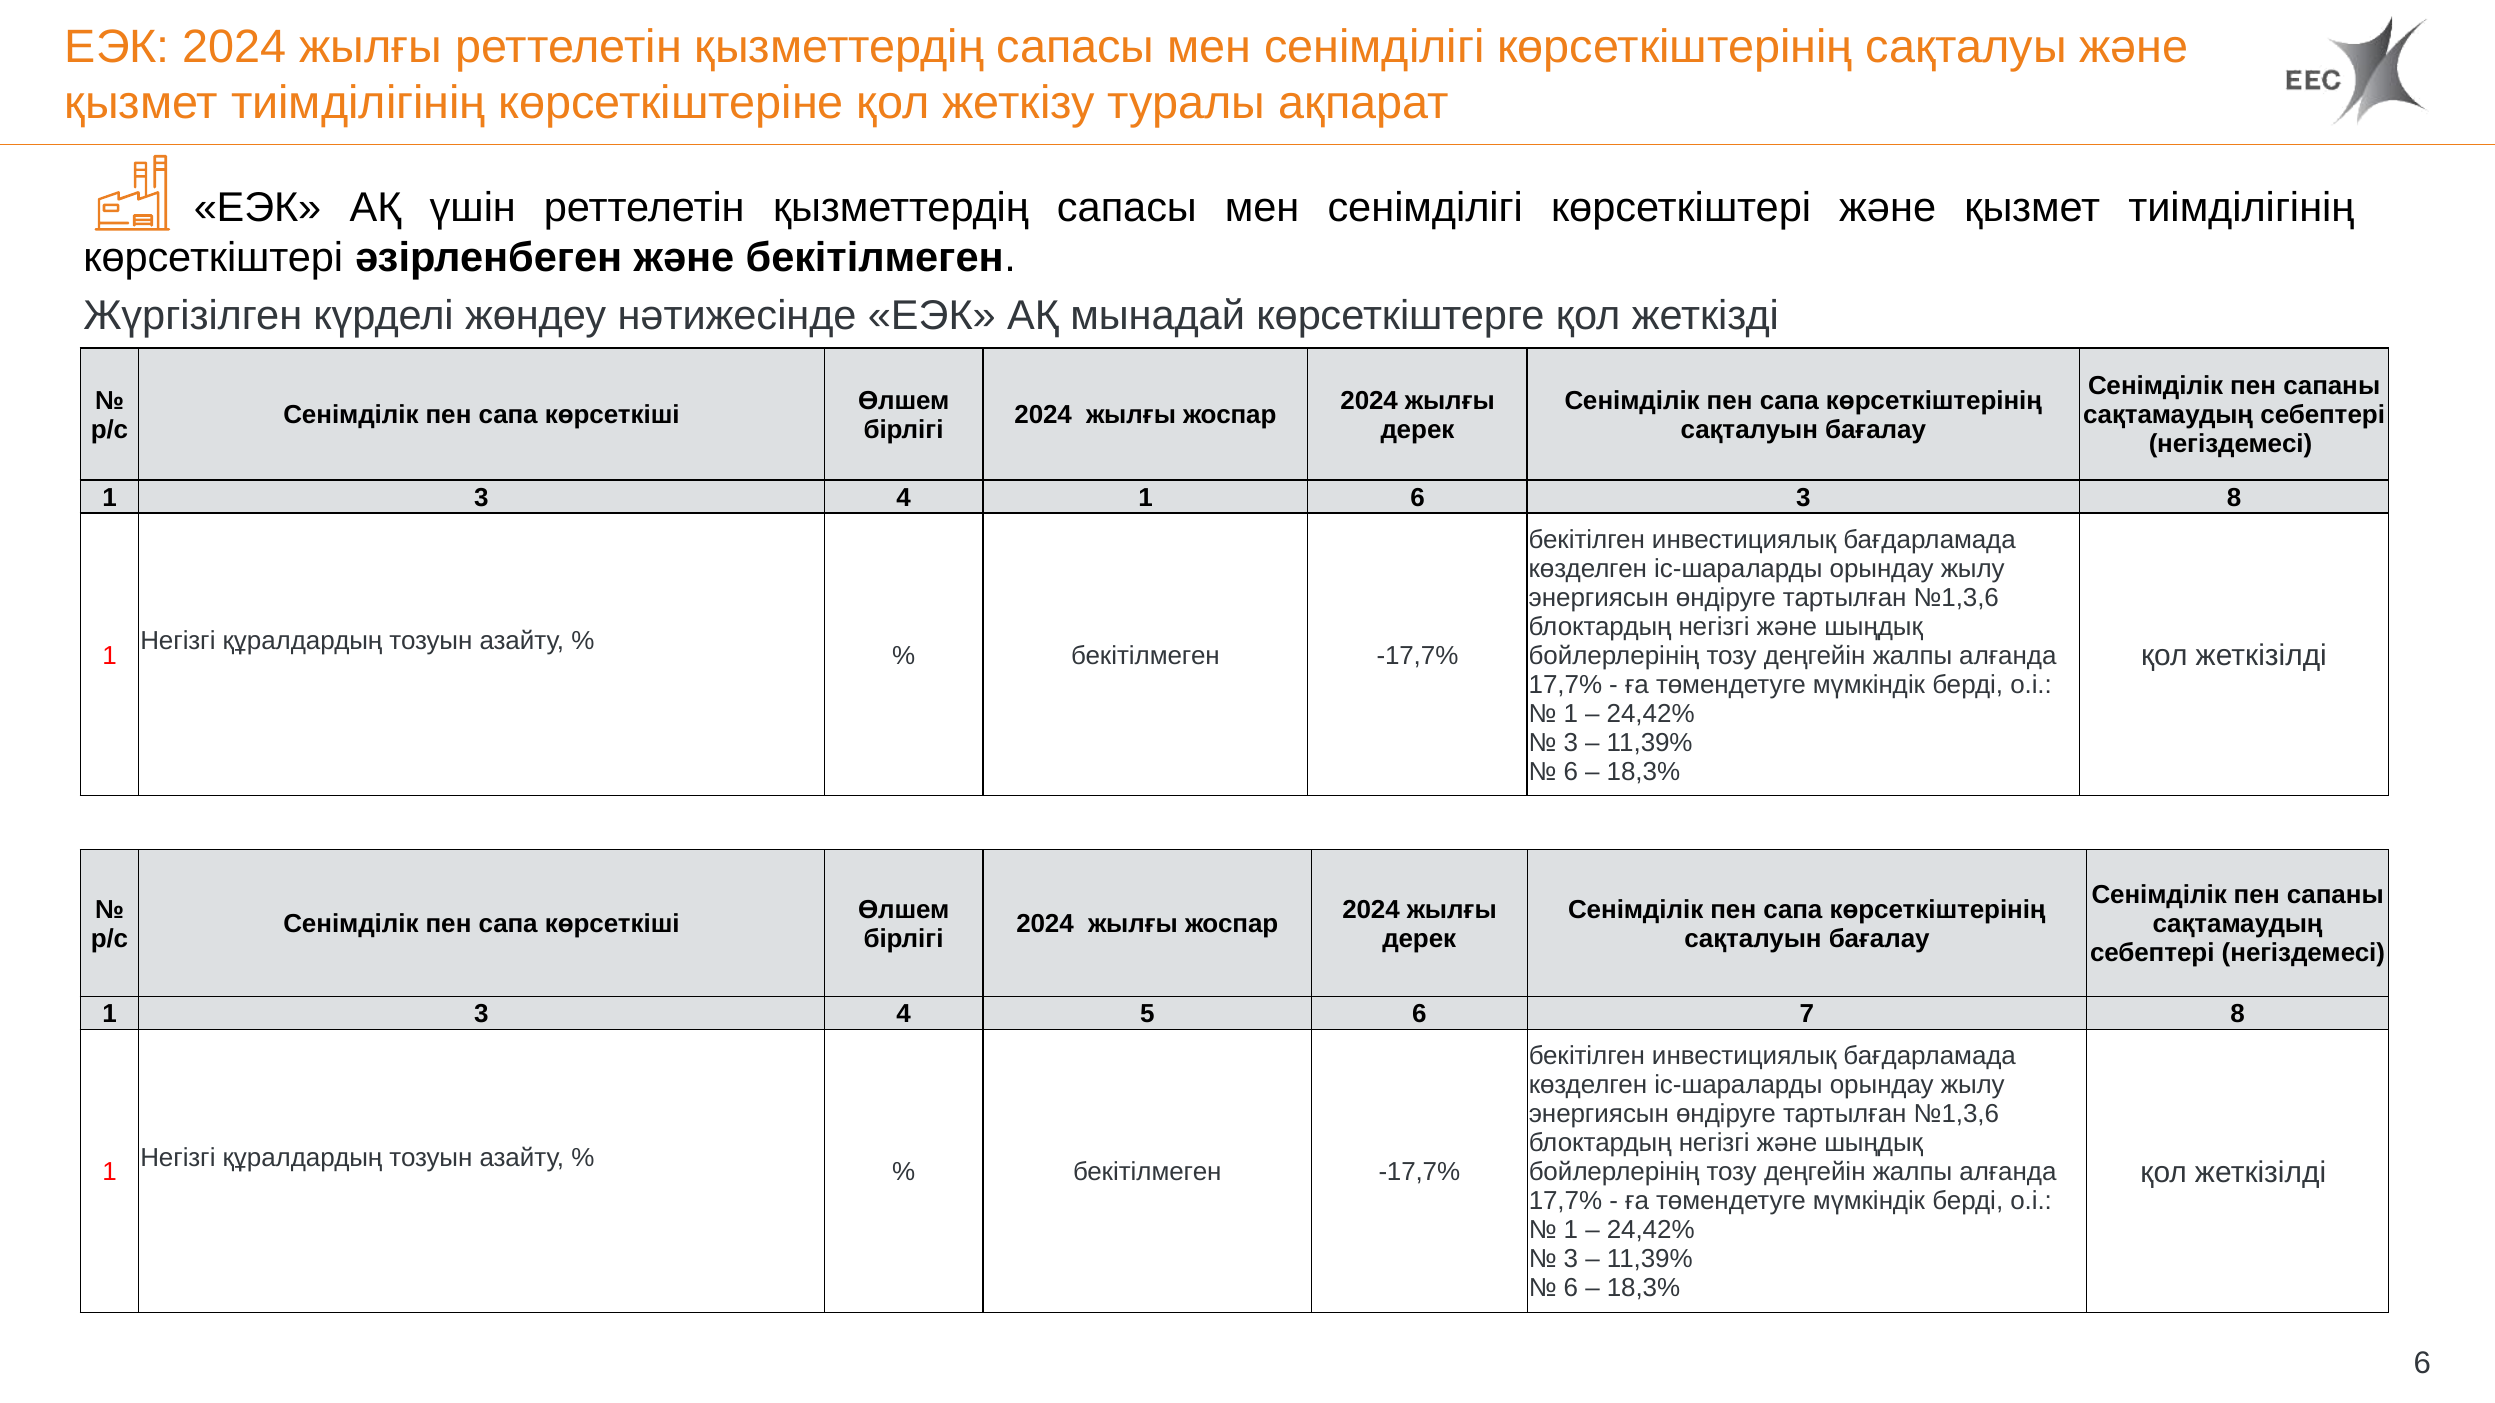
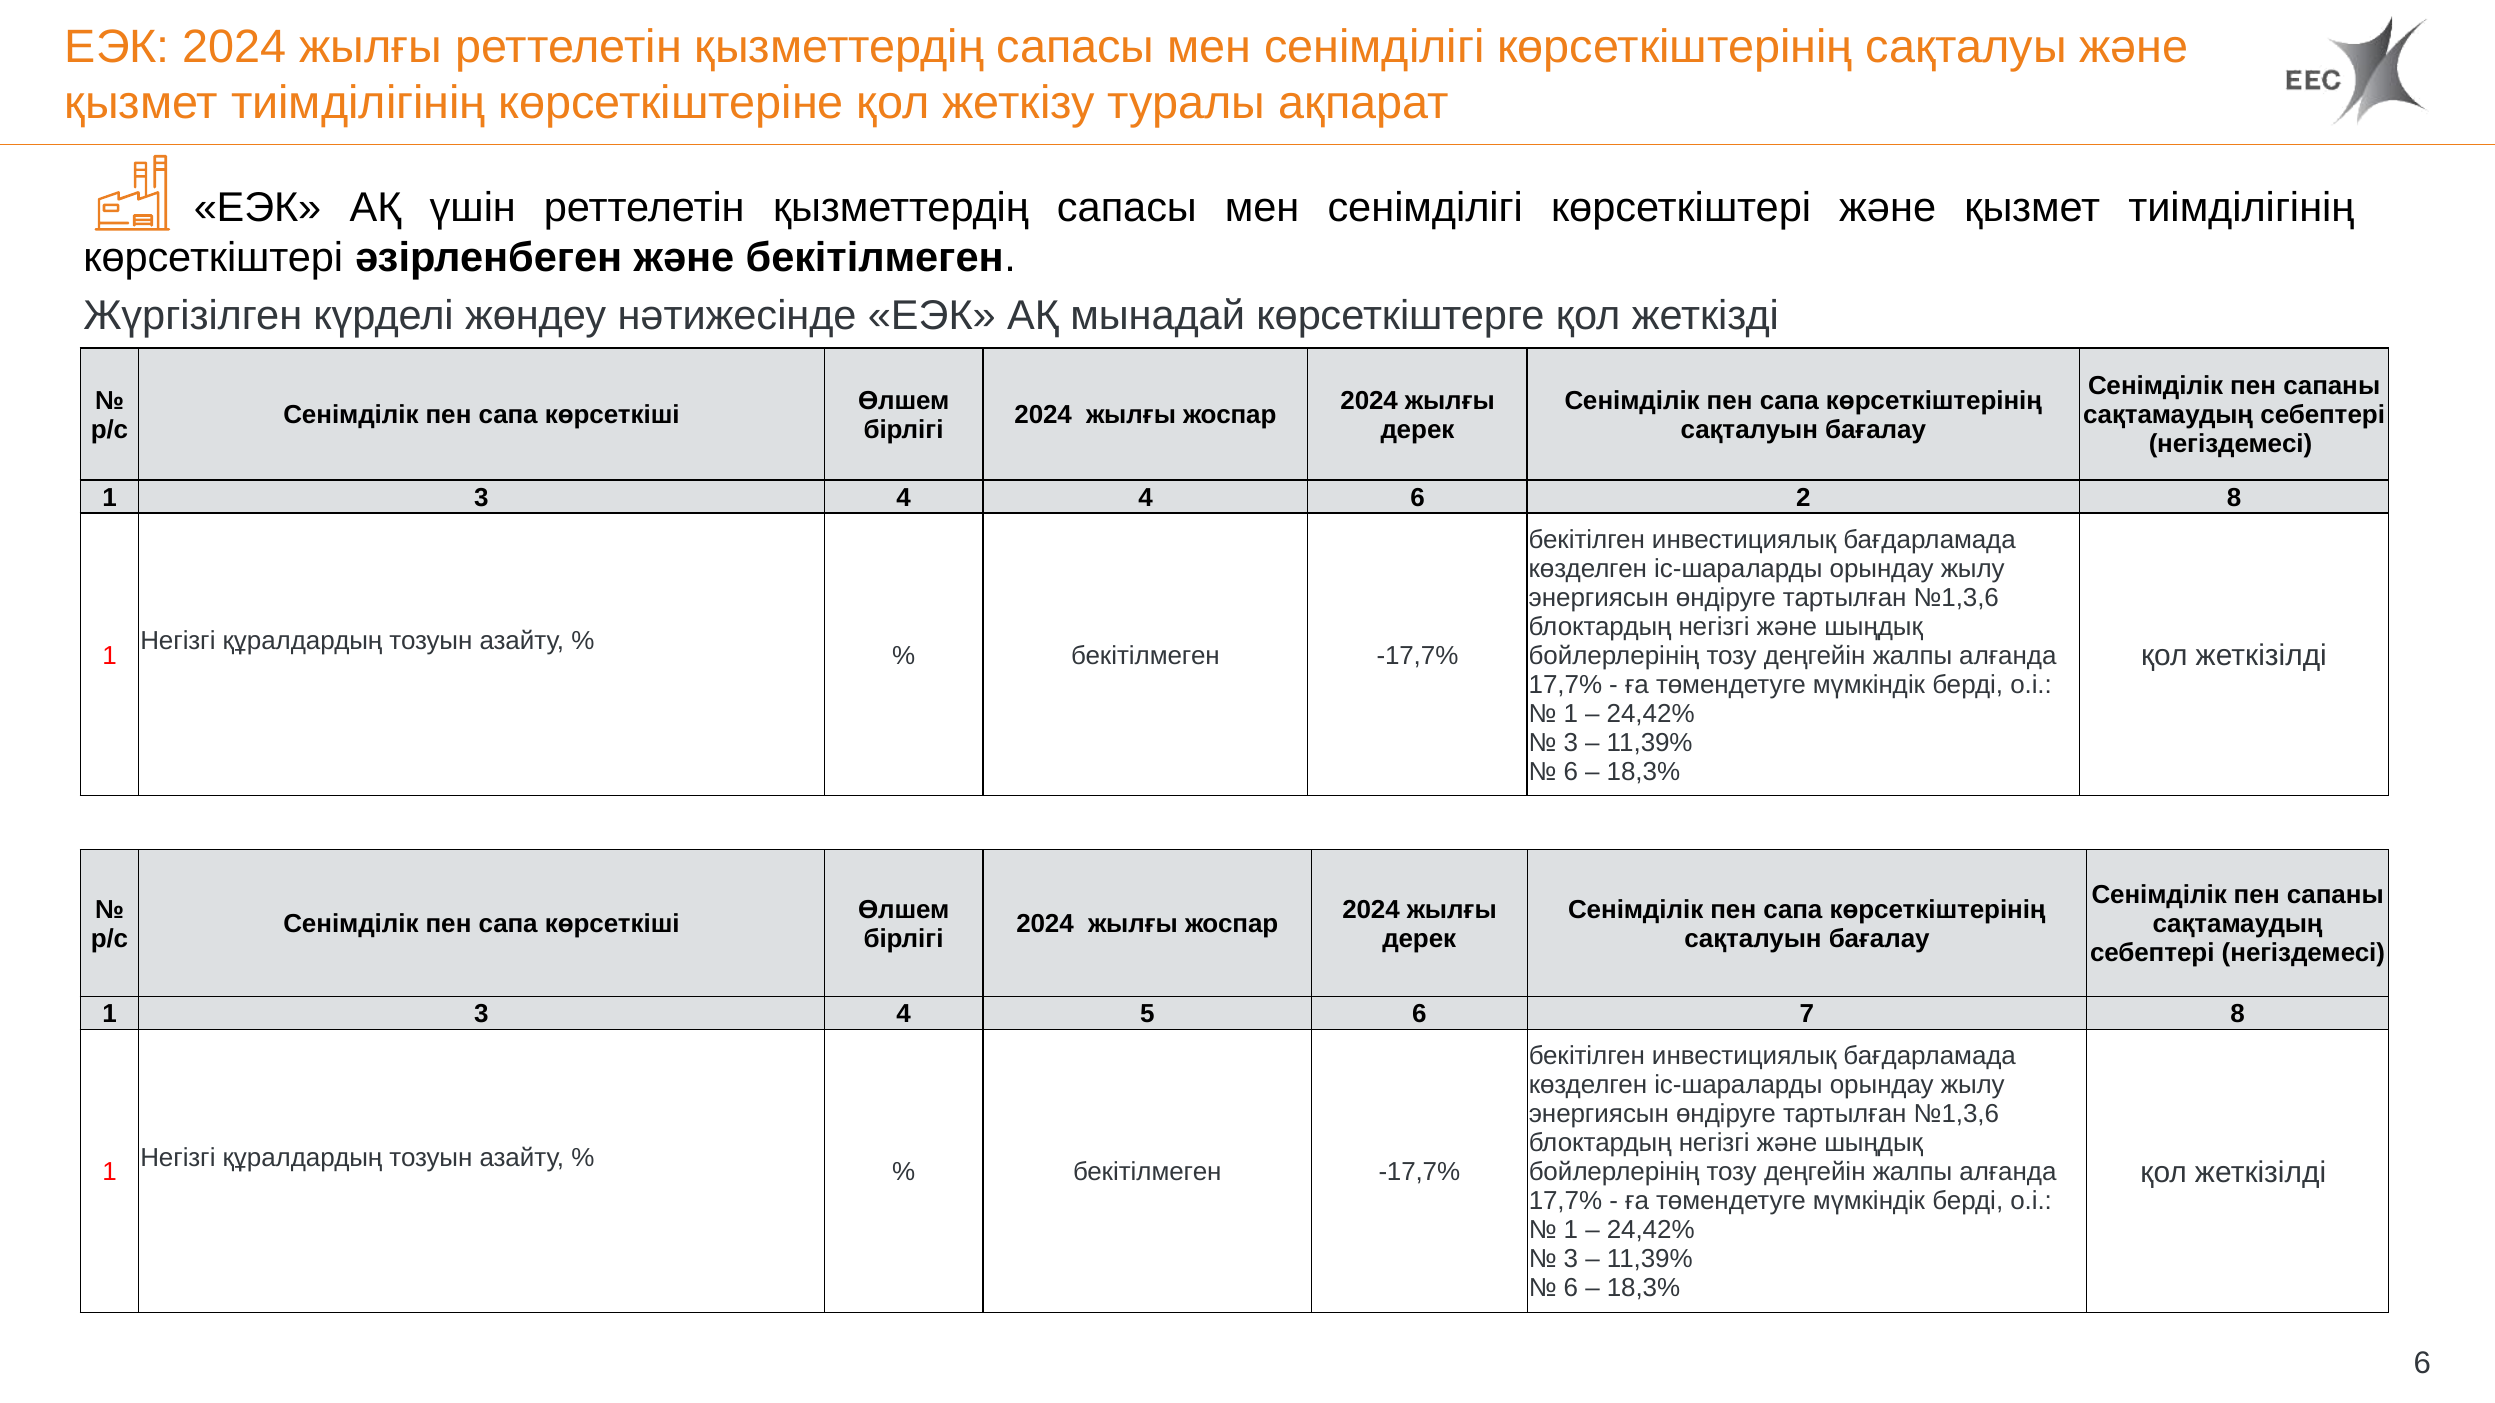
4 1: 1 -> 4 (1146, 498)
6 3: 3 -> 2 (1803, 498)
